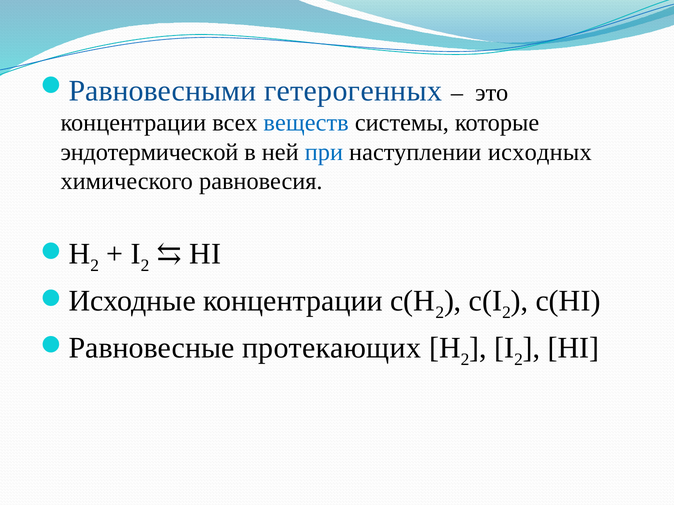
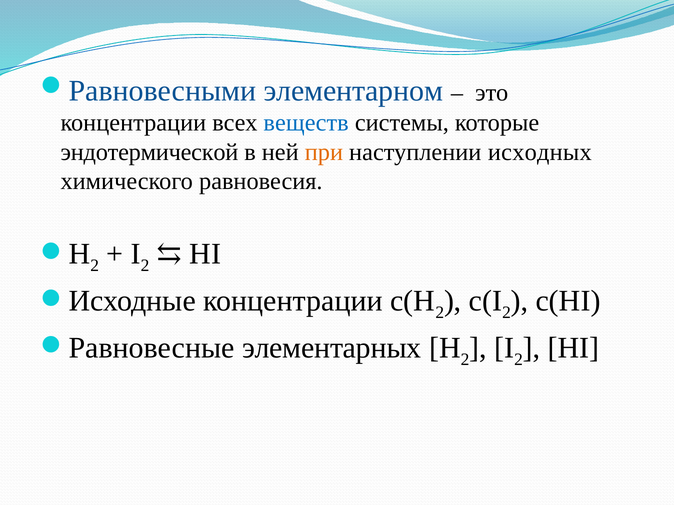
гетерогенных: гетерогенных -> элементарном (353, 91)
при colour: blue -> orange (324, 152)
протекающих: протекающих -> элементарных (332, 348)
